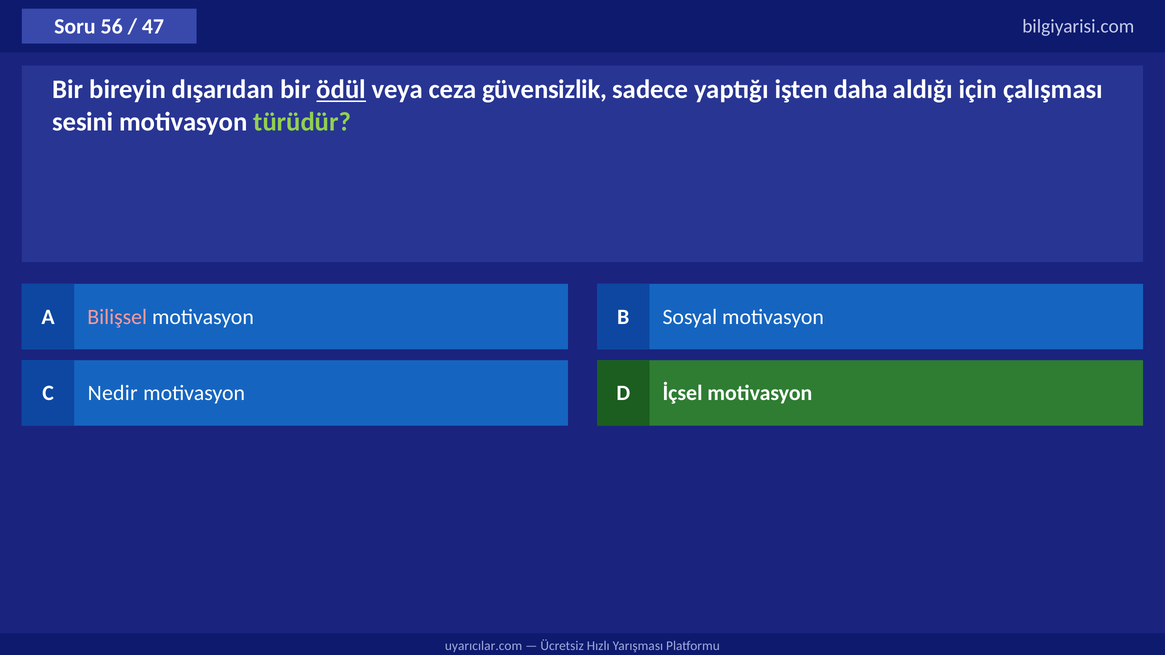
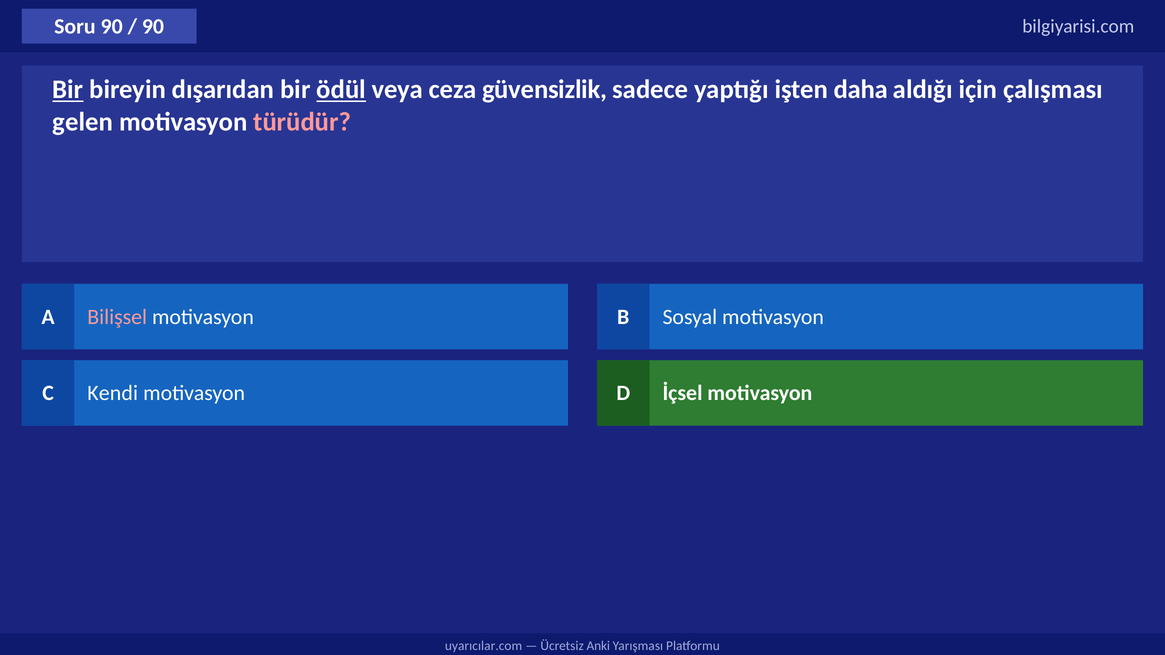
Soru 56: 56 -> 90 (112, 27)
47: 47 -> 90 (153, 27)
Bir underline: none -> present (68, 90)
sesini: sesini -> gelen (83, 122)
türüdür colour: light green -> pink (302, 122)
Nedir: Nedir -> Kendi (113, 393)
Hızlı: Hızlı -> Anki (598, 646)
